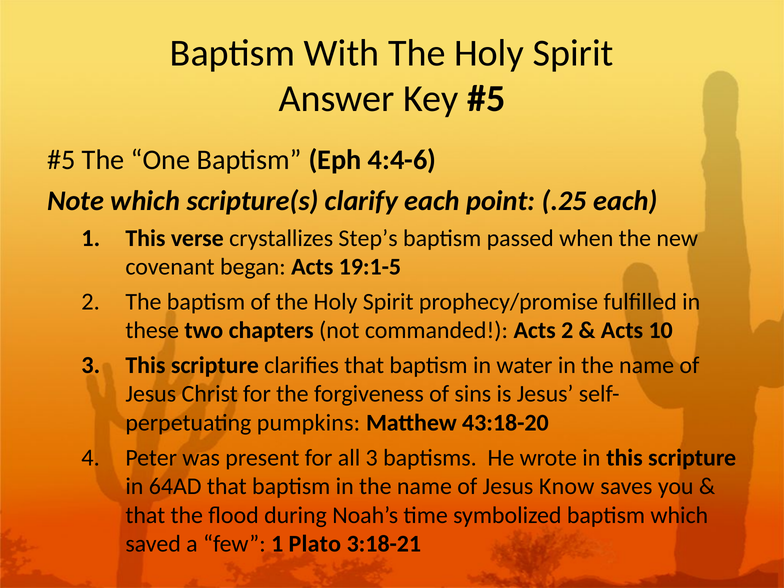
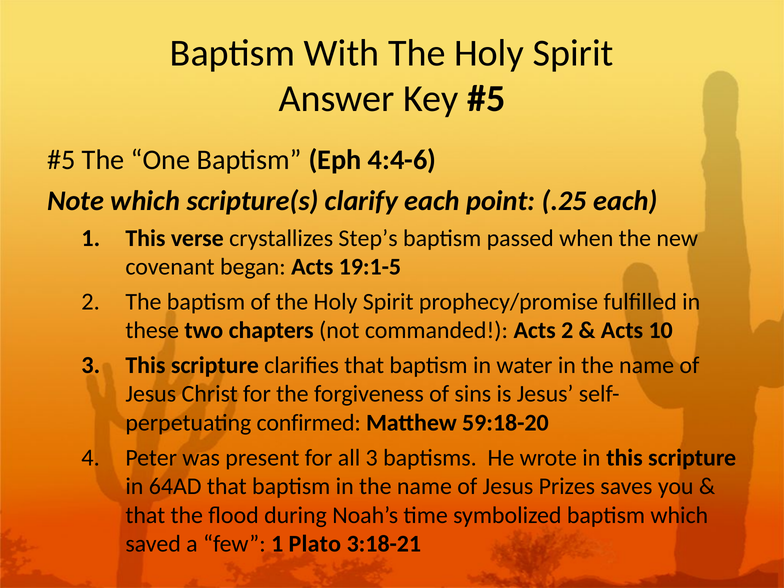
pumpkins: pumpkins -> confirmed (309, 423)
43:18-20: 43:18-20 -> 59:18-20 (505, 423)
Know: Know -> Prizes (567, 486)
